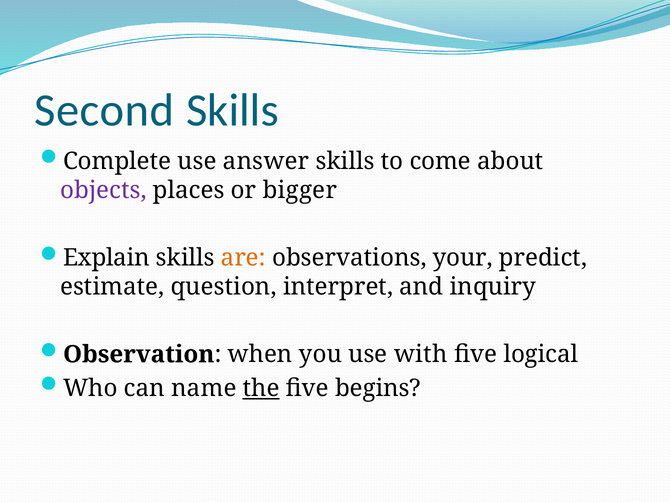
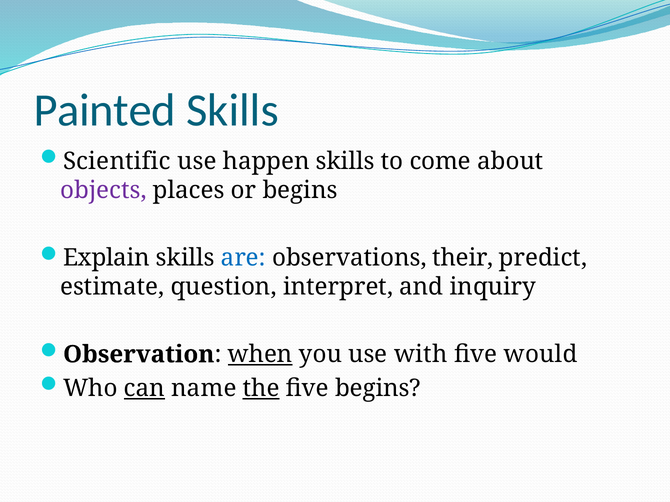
Second: Second -> Painted (105, 111)
Complete: Complete -> Scientific (117, 161)
answer: answer -> happen (266, 161)
or bigger: bigger -> begins (300, 190)
are colour: orange -> blue (243, 258)
your: your -> their (463, 258)
when underline: none -> present (260, 355)
logical: logical -> would (541, 355)
can underline: none -> present (145, 389)
